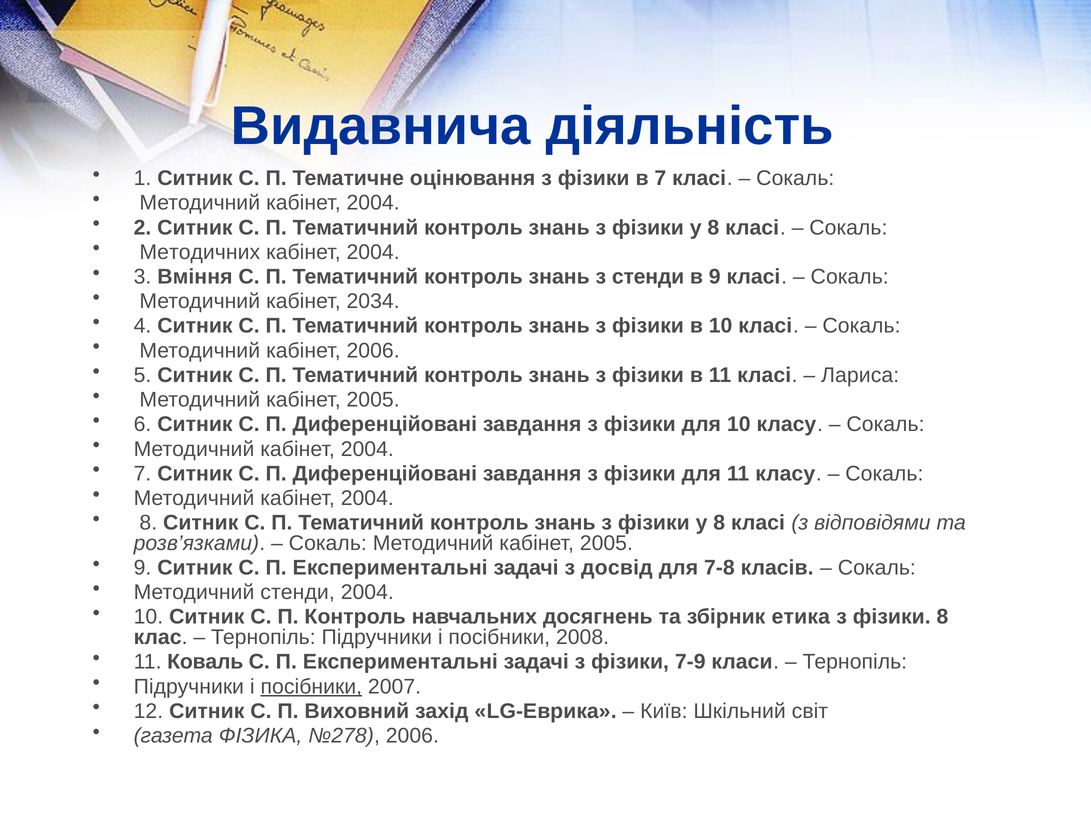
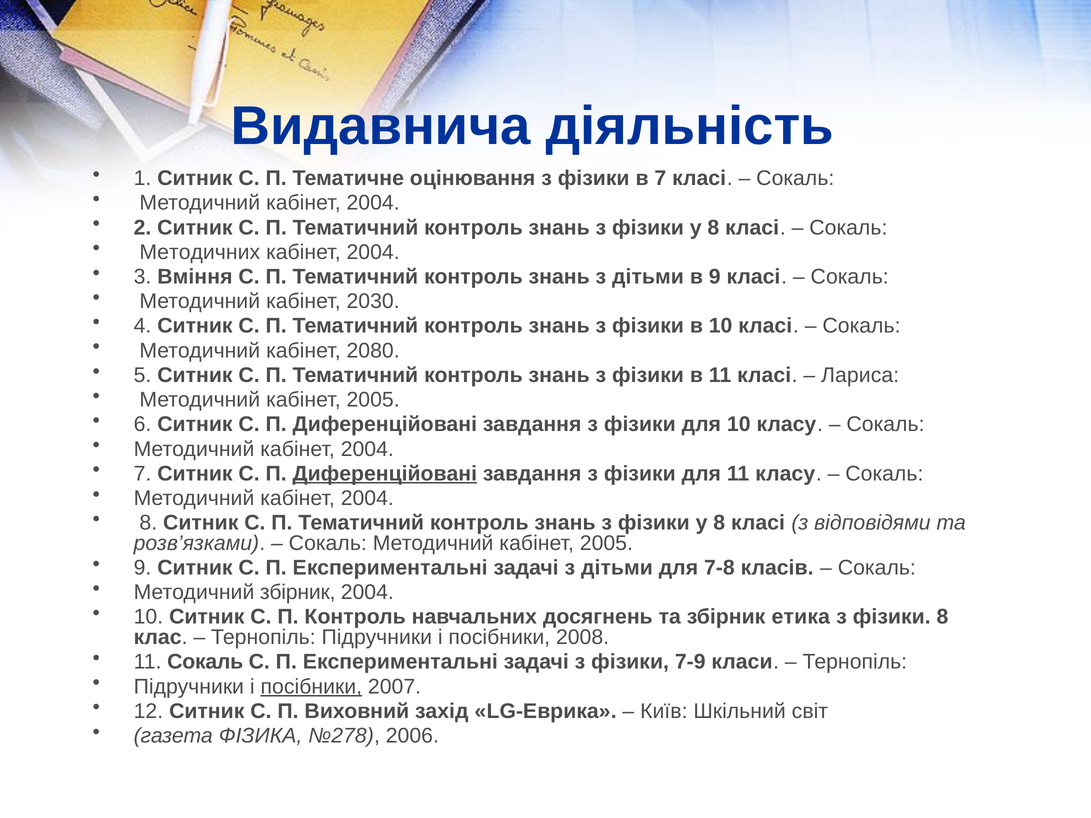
знань з стенди: стенди -> дітьми (648, 277)
2034: 2034 -> 2030 (373, 301)
кабінет 2006: 2006 -> 2080 (373, 351)
Диференційовані underline: none -> present (385, 474)
задачі з досвід: досвід -> дітьми (617, 568)
Методичний стенди: стенди -> збірник (298, 593)
11 Коваль: Коваль -> Сокаль (205, 662)
